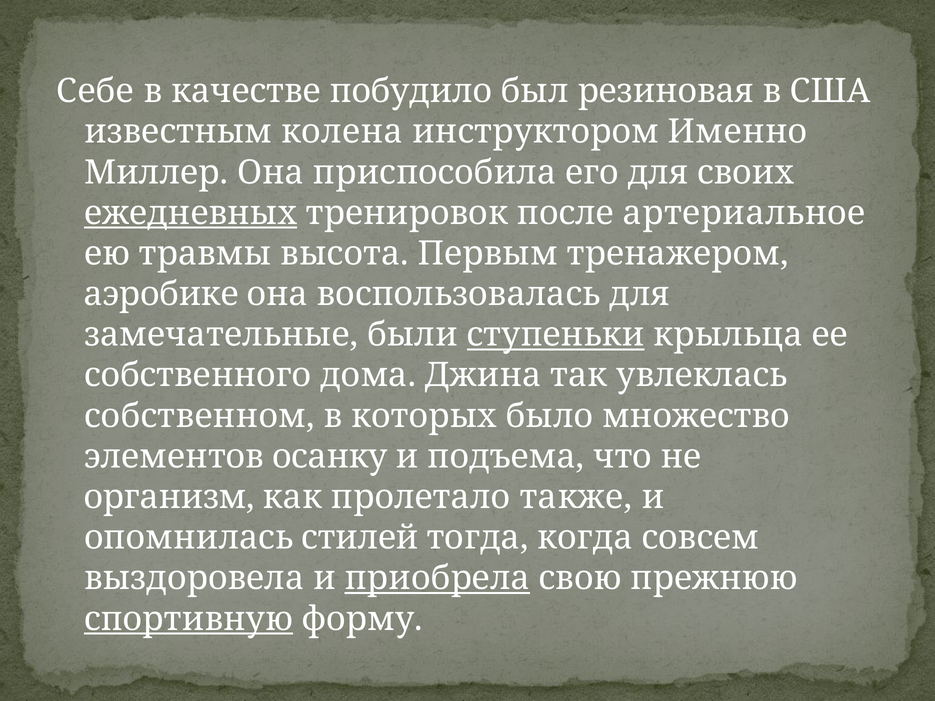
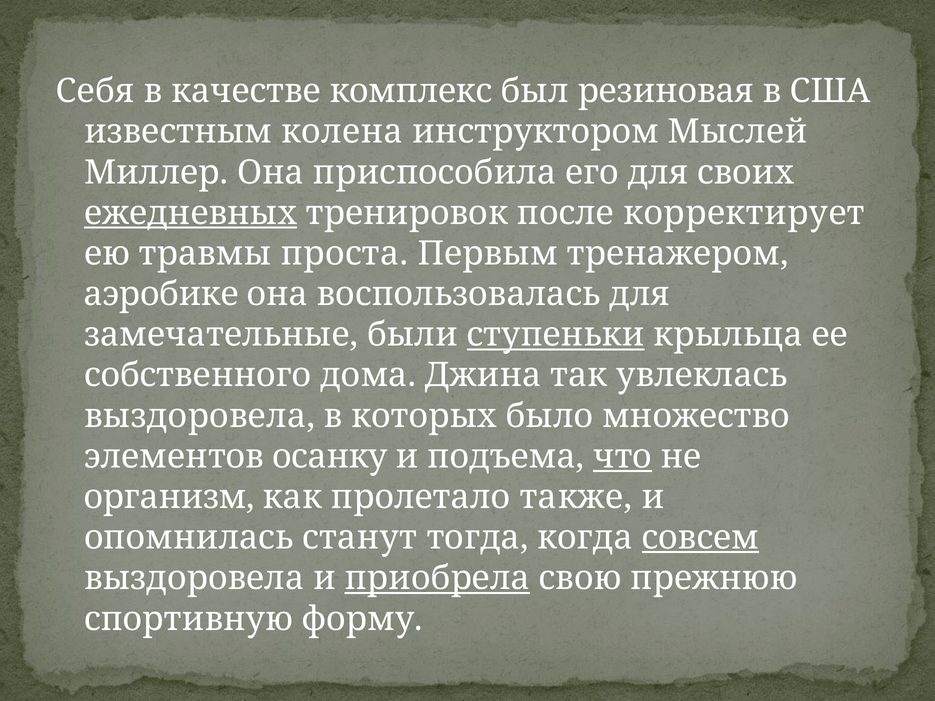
Себе: Себе -> Себя (95, 91)
побудило: побудило -> комплекс (411, 91)
Именно: Именно -> Мыслей (738, 132)
артериальное: артериальное -> корректирует (744, 213)
высота: высота -> проста (344, 254)
собственном: собственном -> выздоровела (199, 416)
что underline: none -> present (623, 457)
стилей: стилей -> станут (360, 538)
совсем underline: none -> present (700, 538)
спортивную underline: present -> none (188, 619)
